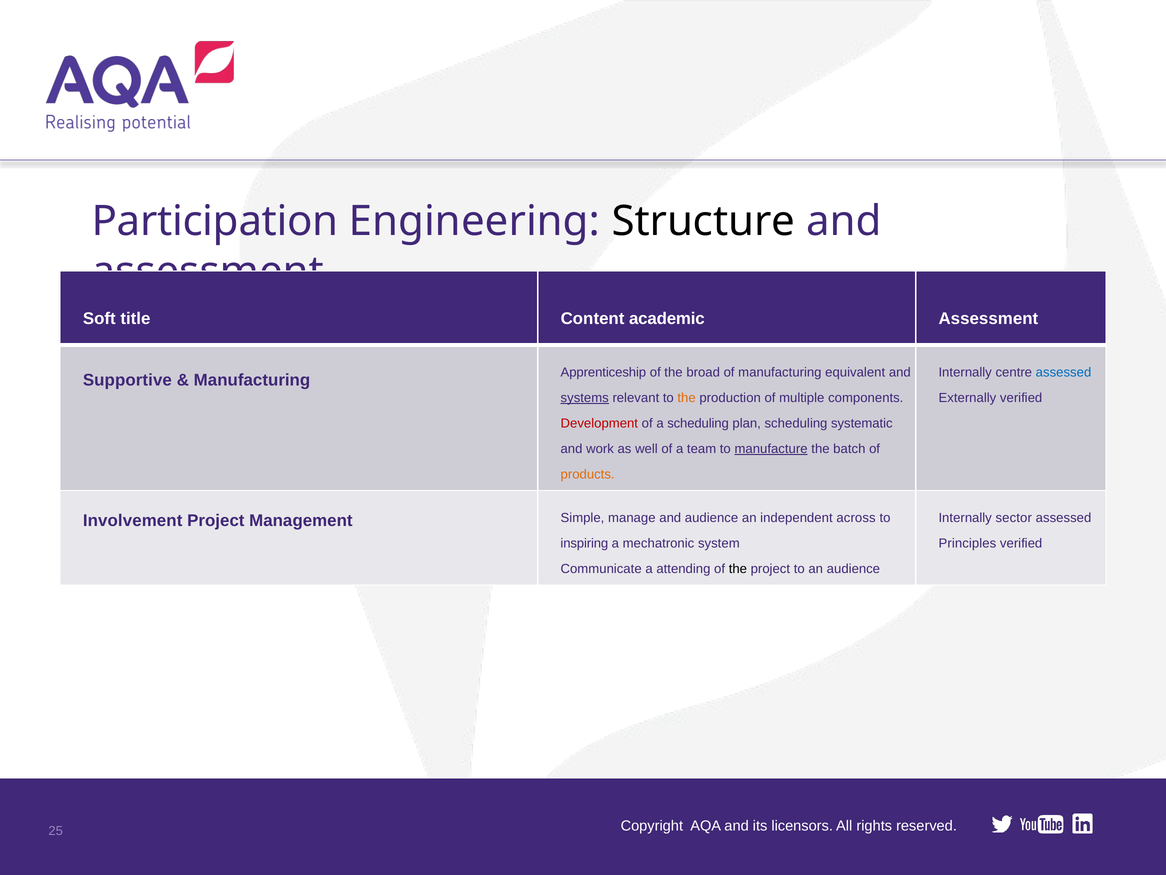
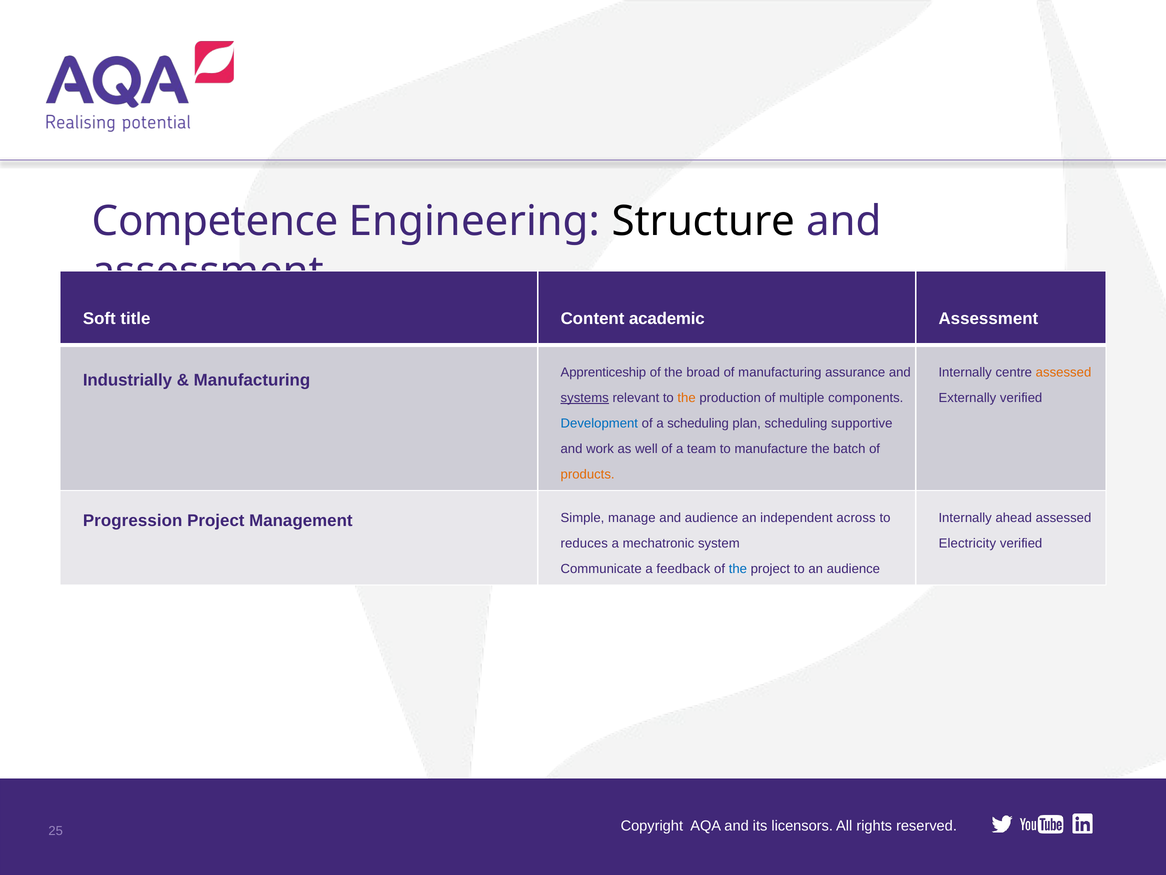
Participation: Participation -> Competence (215, 221)
assessed colour: blue -> orange (1064, 372)
Supportive: Supportive -> Industrially (127, 380)
equivalent: equivalent -> assurance (855, 372)
Development colour: red -> blue (599, 423)
systematic: systematic -> supportive (862, 423)
manufacture underline: present -> none (771, 449)
sector: sector -> ahead (1014, 518)
Involvement: Involvement -> Progression (133, 520)
inspiring: inspiring -> reduces (584, 543)
Principles: Principles -> Electricity (967, 543)
attending: attending -> feedback (683, 569)
the colour: black -> blue (738, 569)
